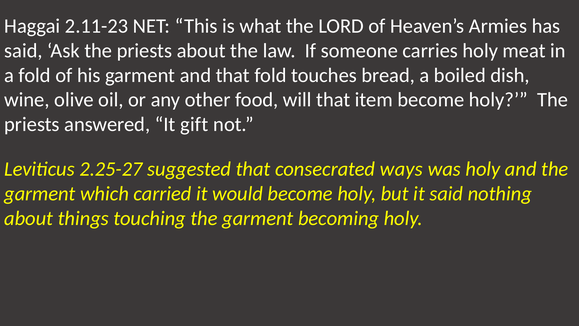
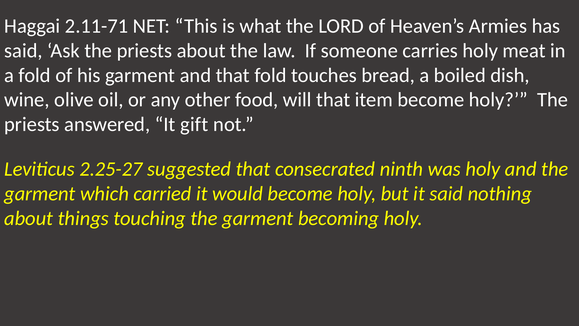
2.11-23: 2.11-23 -> 2.11-71 (97, 26)
ways: ways -> ninth (401, 169)
